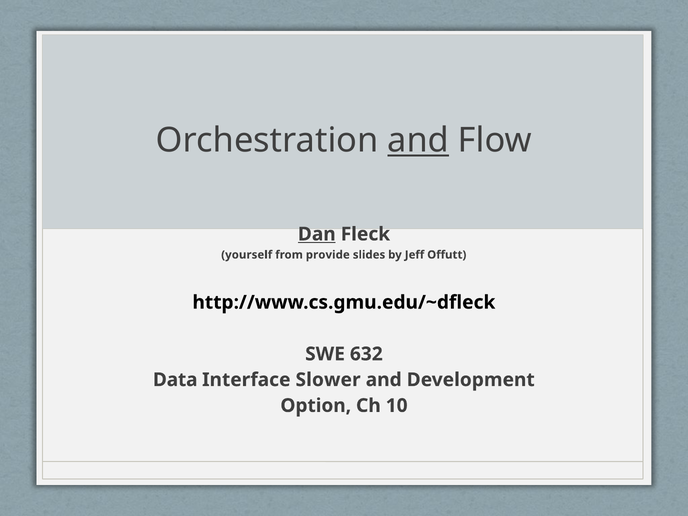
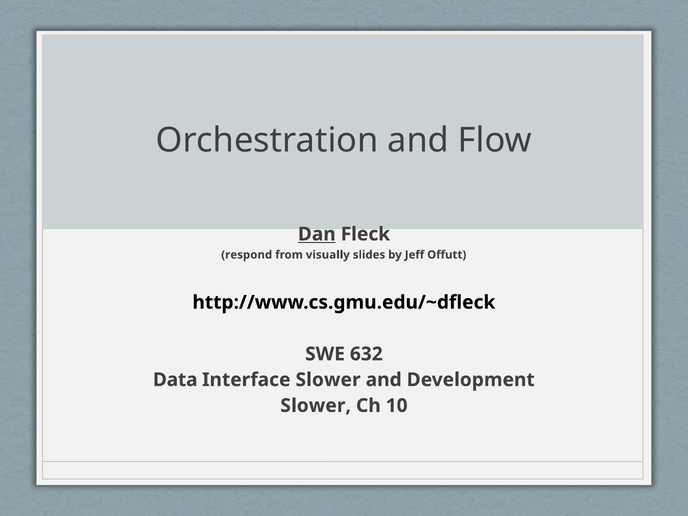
and underline: present -> none (418, 140)
yourself: yourself -> respond (247, 255)
provide: provide -> visually (328, 255)
Option: Option -> Slower (316, 406)
